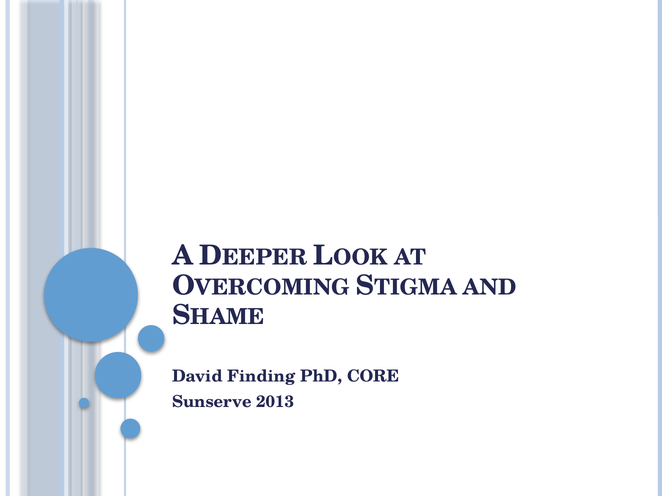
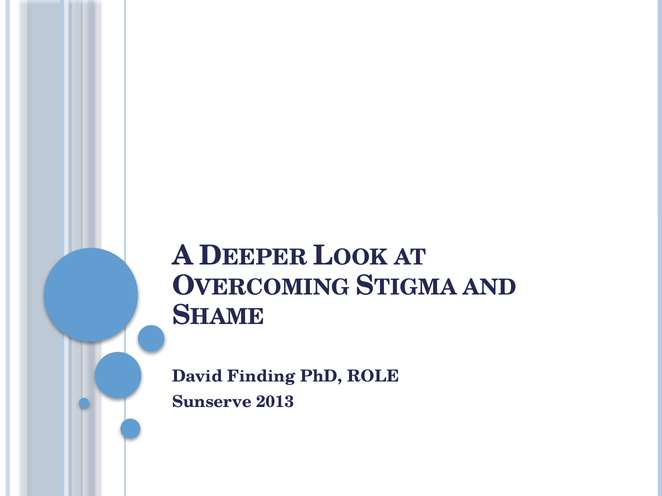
CORE: CORE -> ROLE (373, 377)
